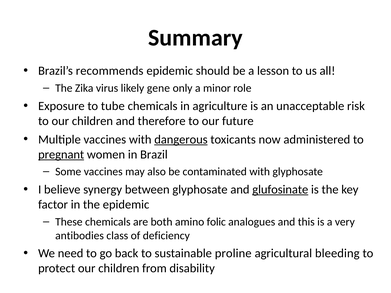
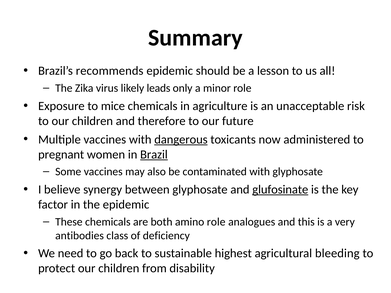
gene: gene -> leads (159, 88)
tube: tube -> mice (113, 106)
pregnant underline: present -> none (61, 155)
Brazil underline: none -> present (154, 155)
amino folic: folic -> role (216, 222)
proline: proline -> highest (233, 254)
